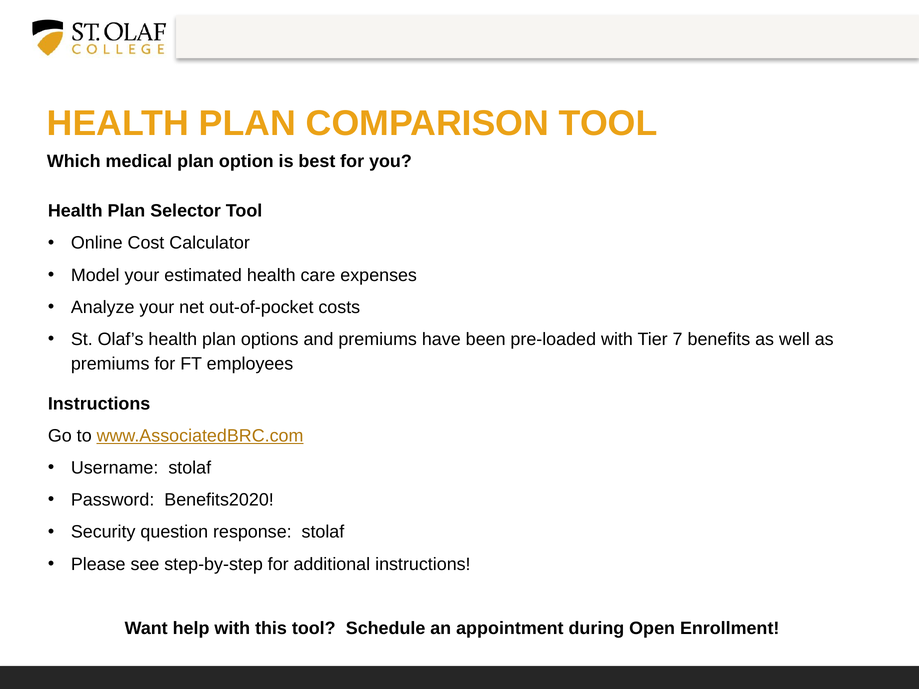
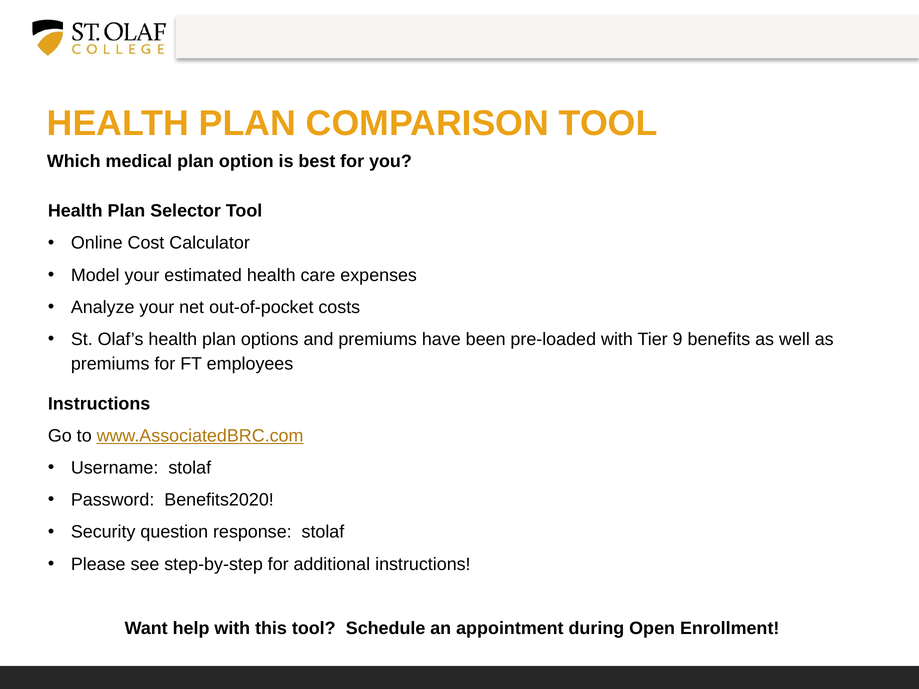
7: 7 -> 9 (678, 340)
